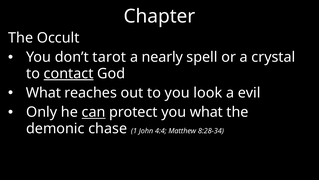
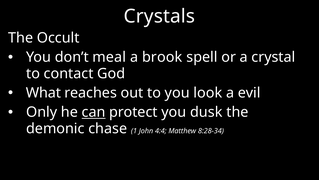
Chapter: Chapter -> Crystals (159, 16)
tarot: tarot -> meal (109, 57)
nearly: nearly -> brook (162, 57)
contact underline: present -> none (69, 73)
you what: what -> dusk (206, 112)
